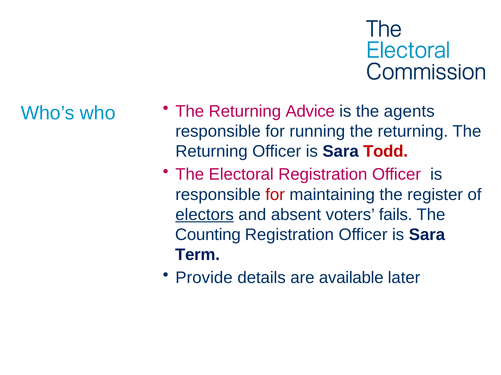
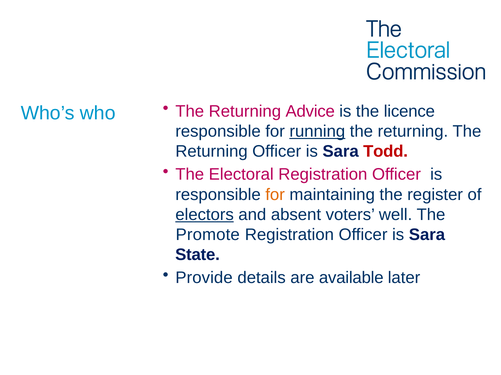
agents: agents -> licence (409, 111)
running underline: none -> present (317, 131)
for colour: red -> orange (275, 195)
fails: fails -> well (396, 215)
Counting: Counting -> Promote (208, 235)
Term: Term -> State (197, 255)
